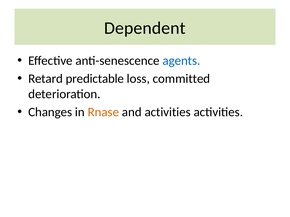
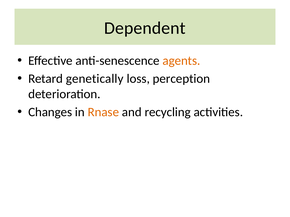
agents colour: blue -> orange (181, 61)
predictable: predictable -> genetically (95, 79)
committed: committed -> perception (181, 79)
and activities: activities -> recycling (168, 112)
